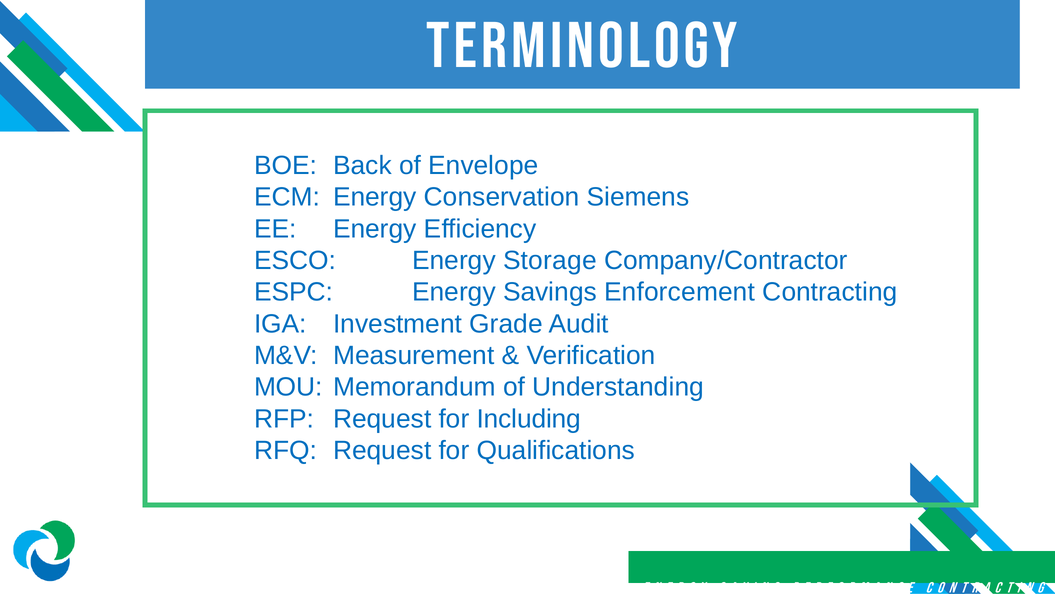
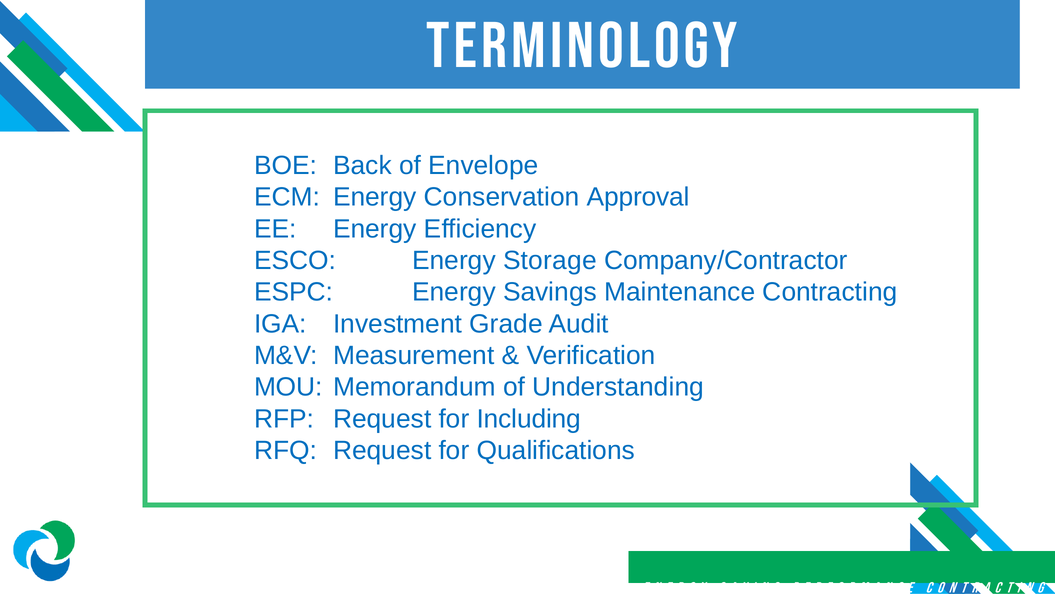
Siemens: Siemens -> Approval (638, 197)
Enforcement: Enforcement -> Maintenance (680, 292)
